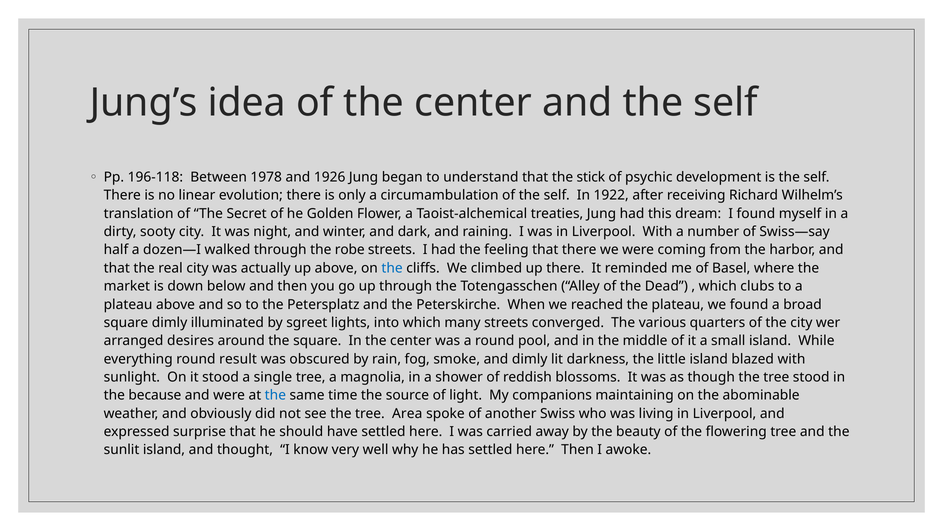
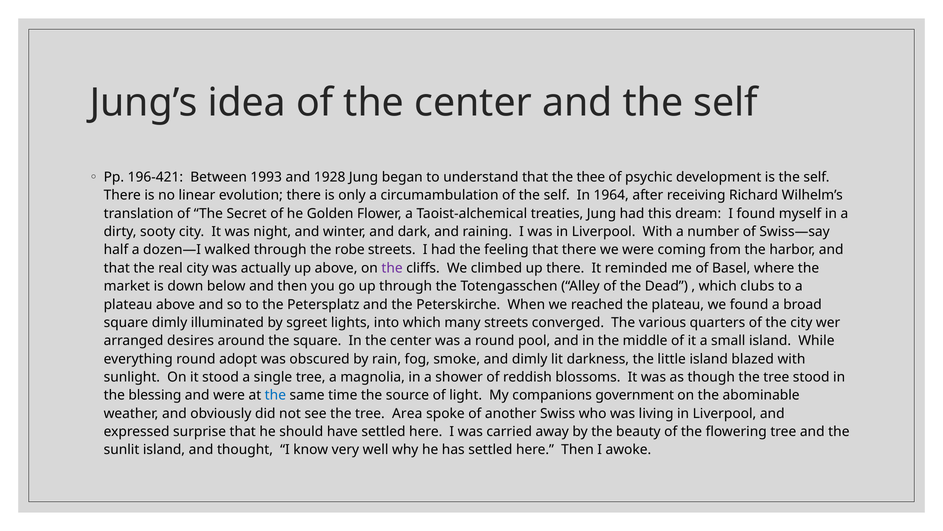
196-118: 196-118 -> 196-421 (155, 177)
1978: 1978 -> 1993 (266, 177)
1926: 1926 -> 1928 (330, 177)
stick: stick -> thee (591, 177)
1922: 1922 -> 1964 (611, 195)
the colour: blue -> purple (392, 268)
result: result -> adopt (238, 359)
because: because -> blessing (155, 395)
maintaining: maintaining -> government (635, 395)
